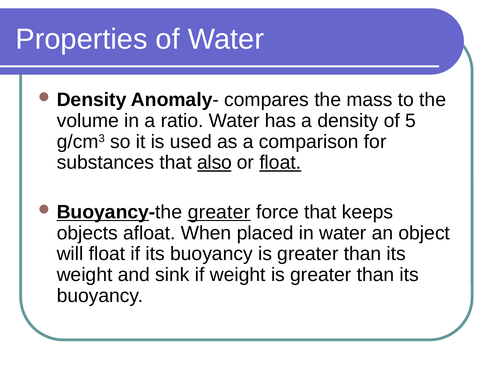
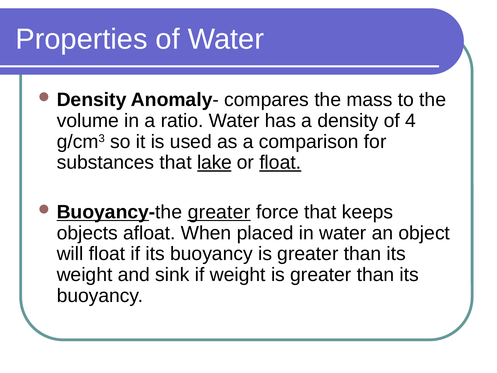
5: 5 -> 4 (411, 121)
also: also -> lake (214, 162)
